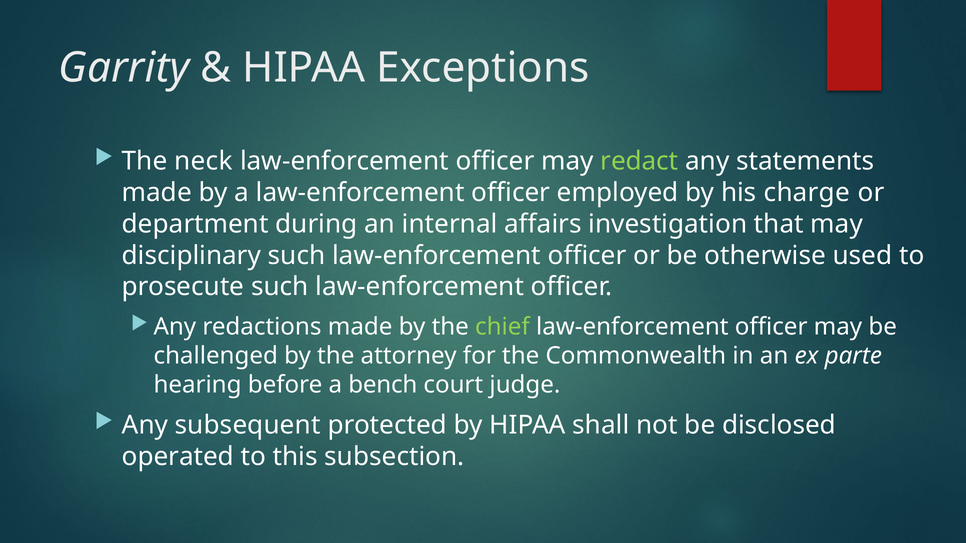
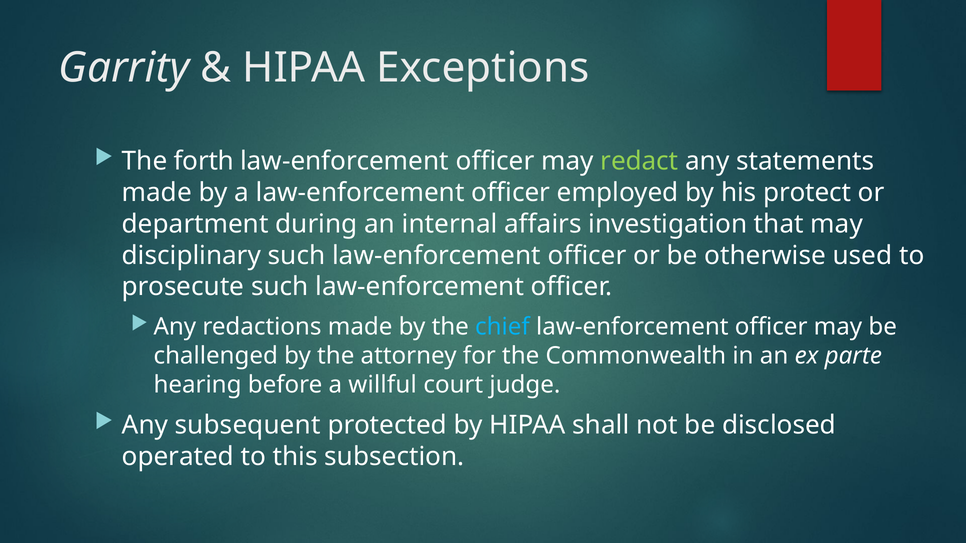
neck: neck -> forth (204, 161)
charge: charge -> protect (807, 193)
chief colour: light green -> light blue (502, 327)
bench: bench -> willful (383, 385)
